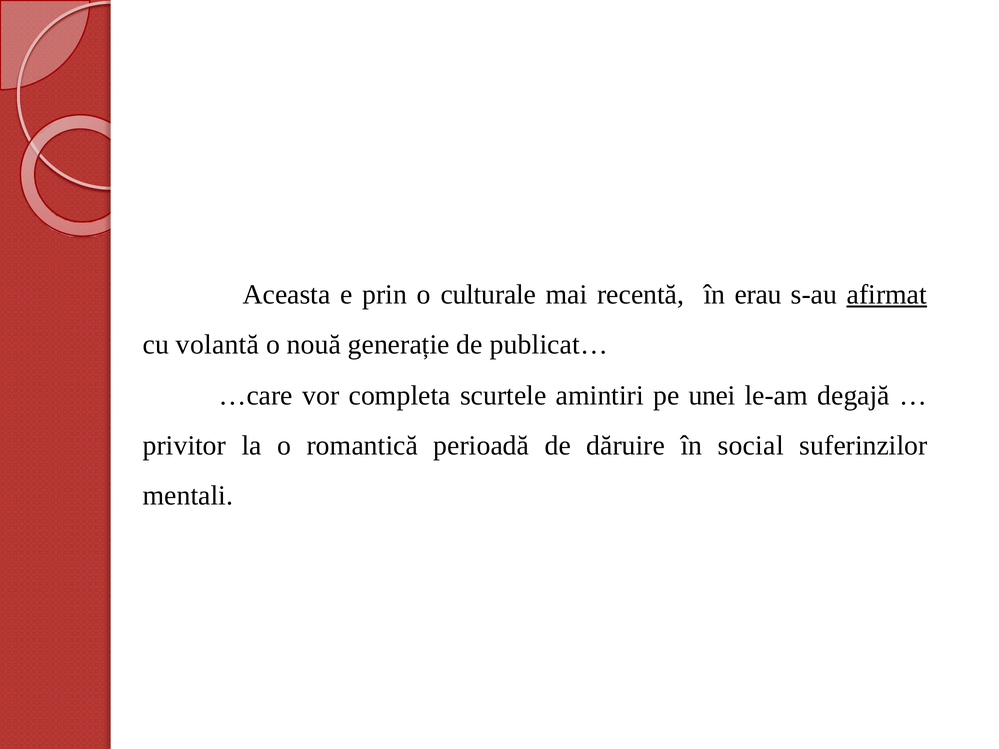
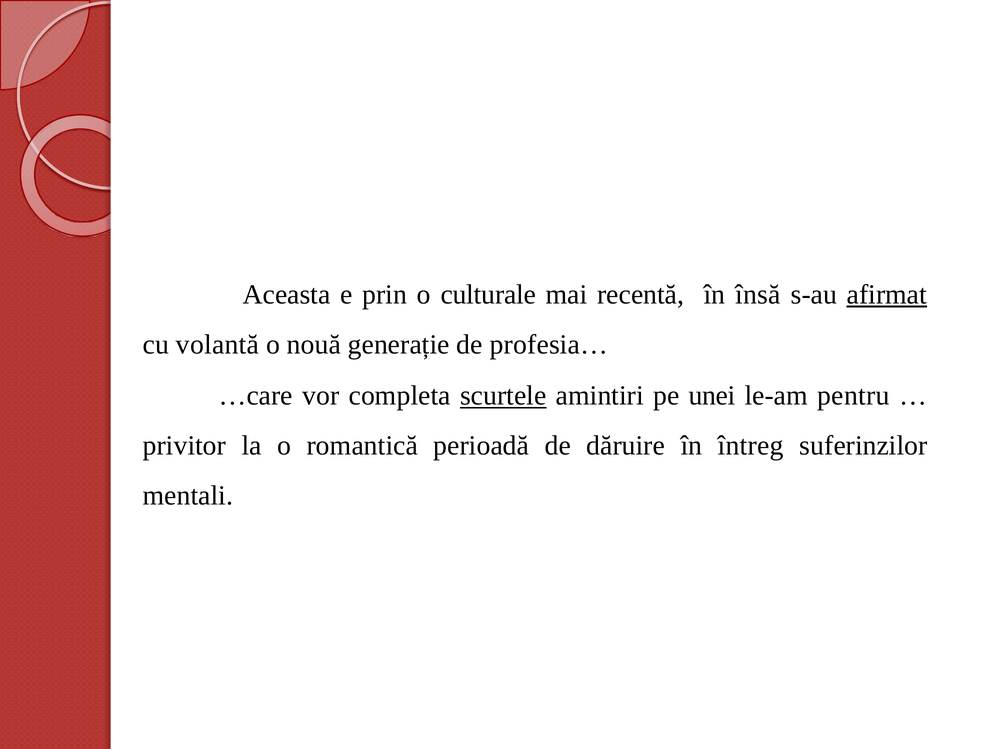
erau: erau -> însă (758, 295)
publicat…: publicat… -> profesia… (549, 345)
scurtele underline: none -> present (503, 396)
degajă: degajă -> pentru (853, 396)
social: social -> întreg (751, 446)
